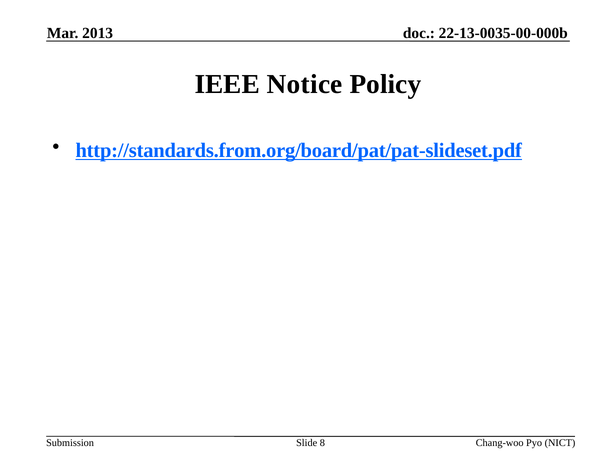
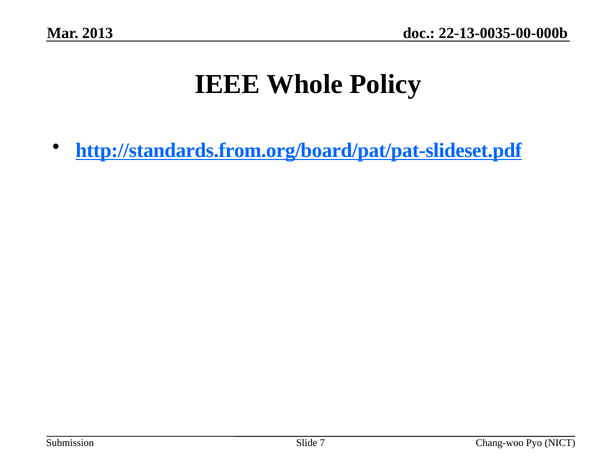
Notice: Notice -> Whole (305, 84)
8: 8 -> 7 (322, 443)
